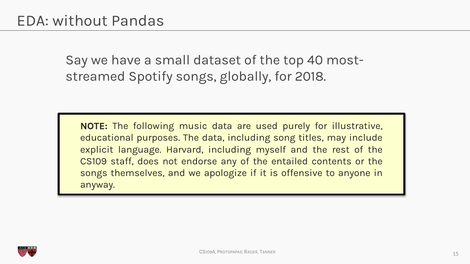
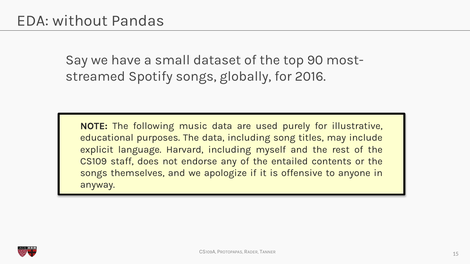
40: 40 -> 90 (315, 60)
2018: 2018 -> 2016 (310, 76)
